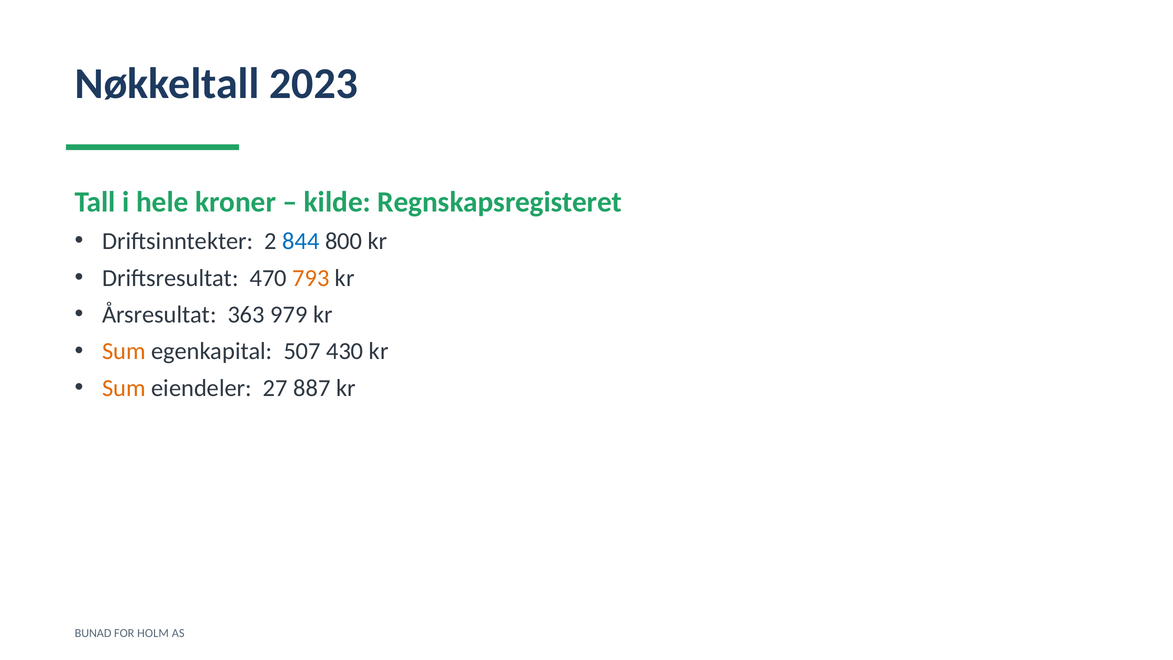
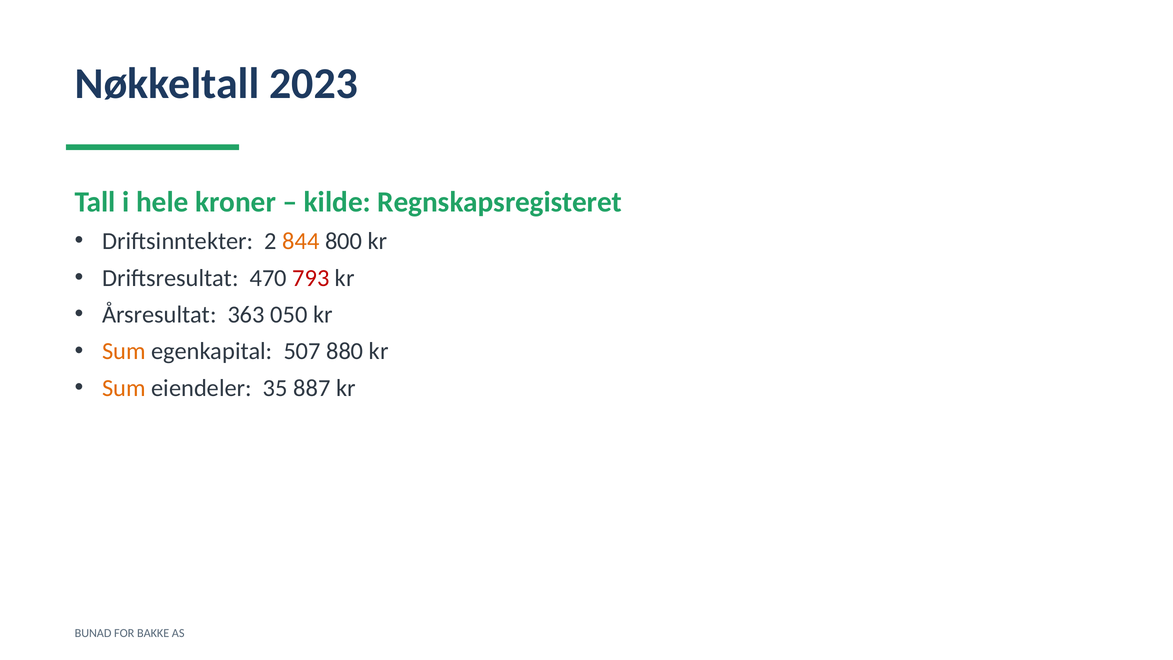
844 colour: blue -> orange (301, 241)
793 colour: orange -> red (311, 278)
979: 979 -> 050 (289, 315)
430: 430 -> 880 (345, 351)
27: 27 -> 35 (275, 388)
HOLM: HOLM -> BAKKE (153, 633)
